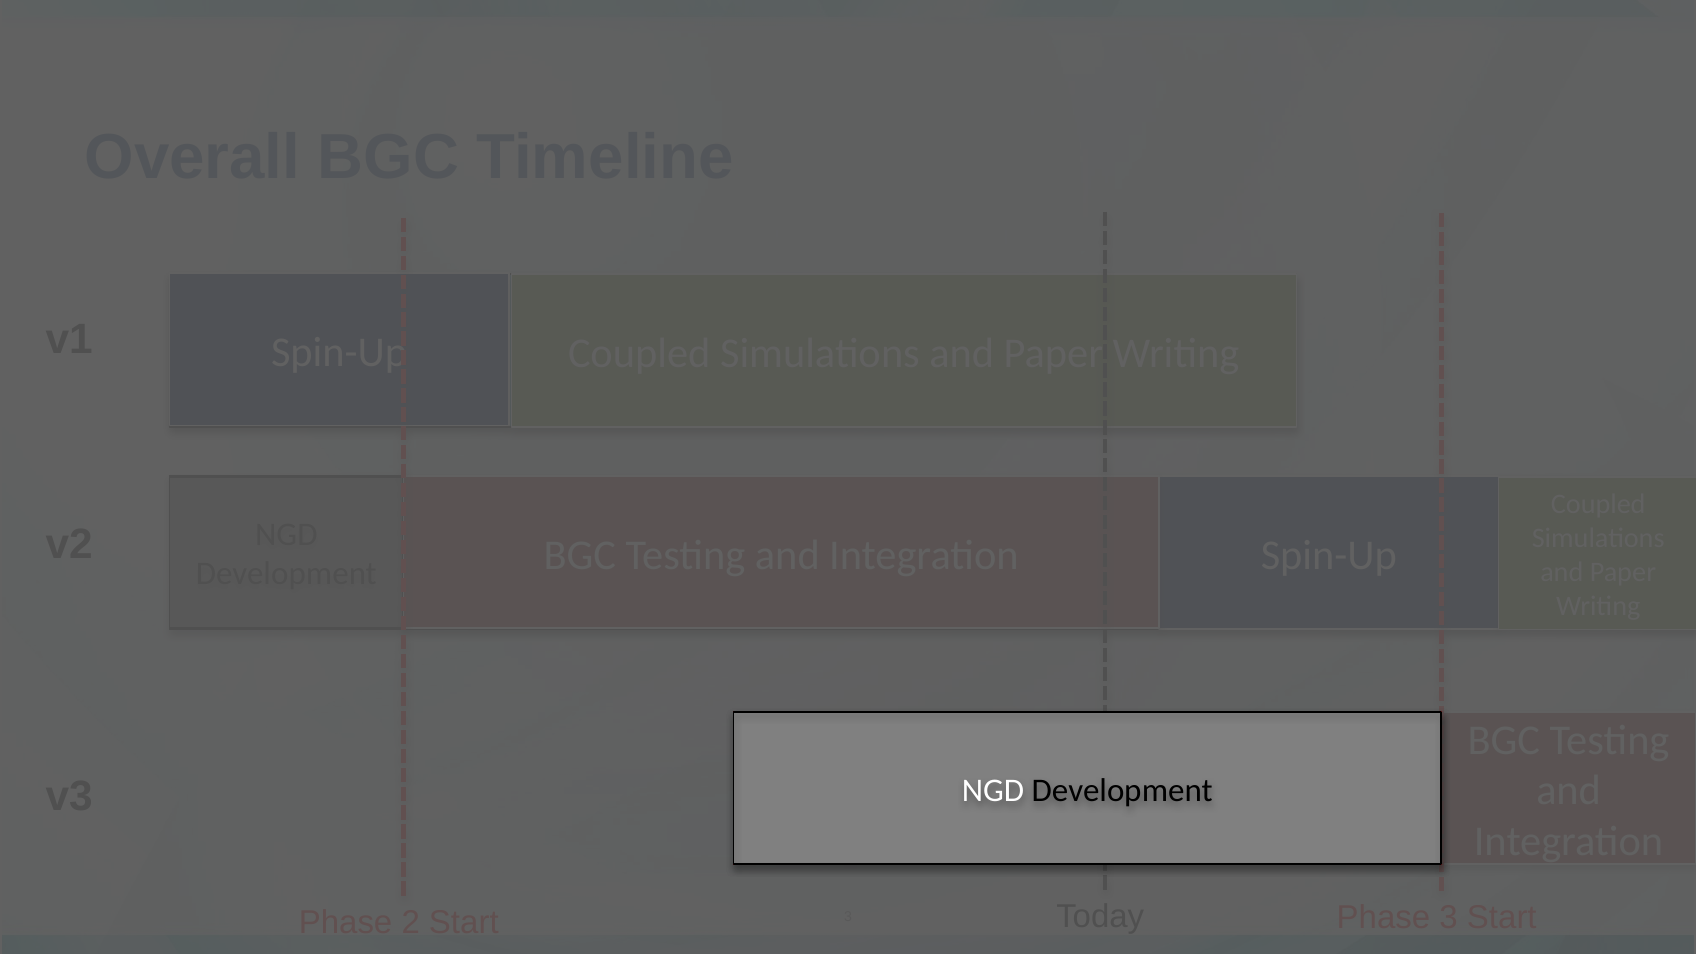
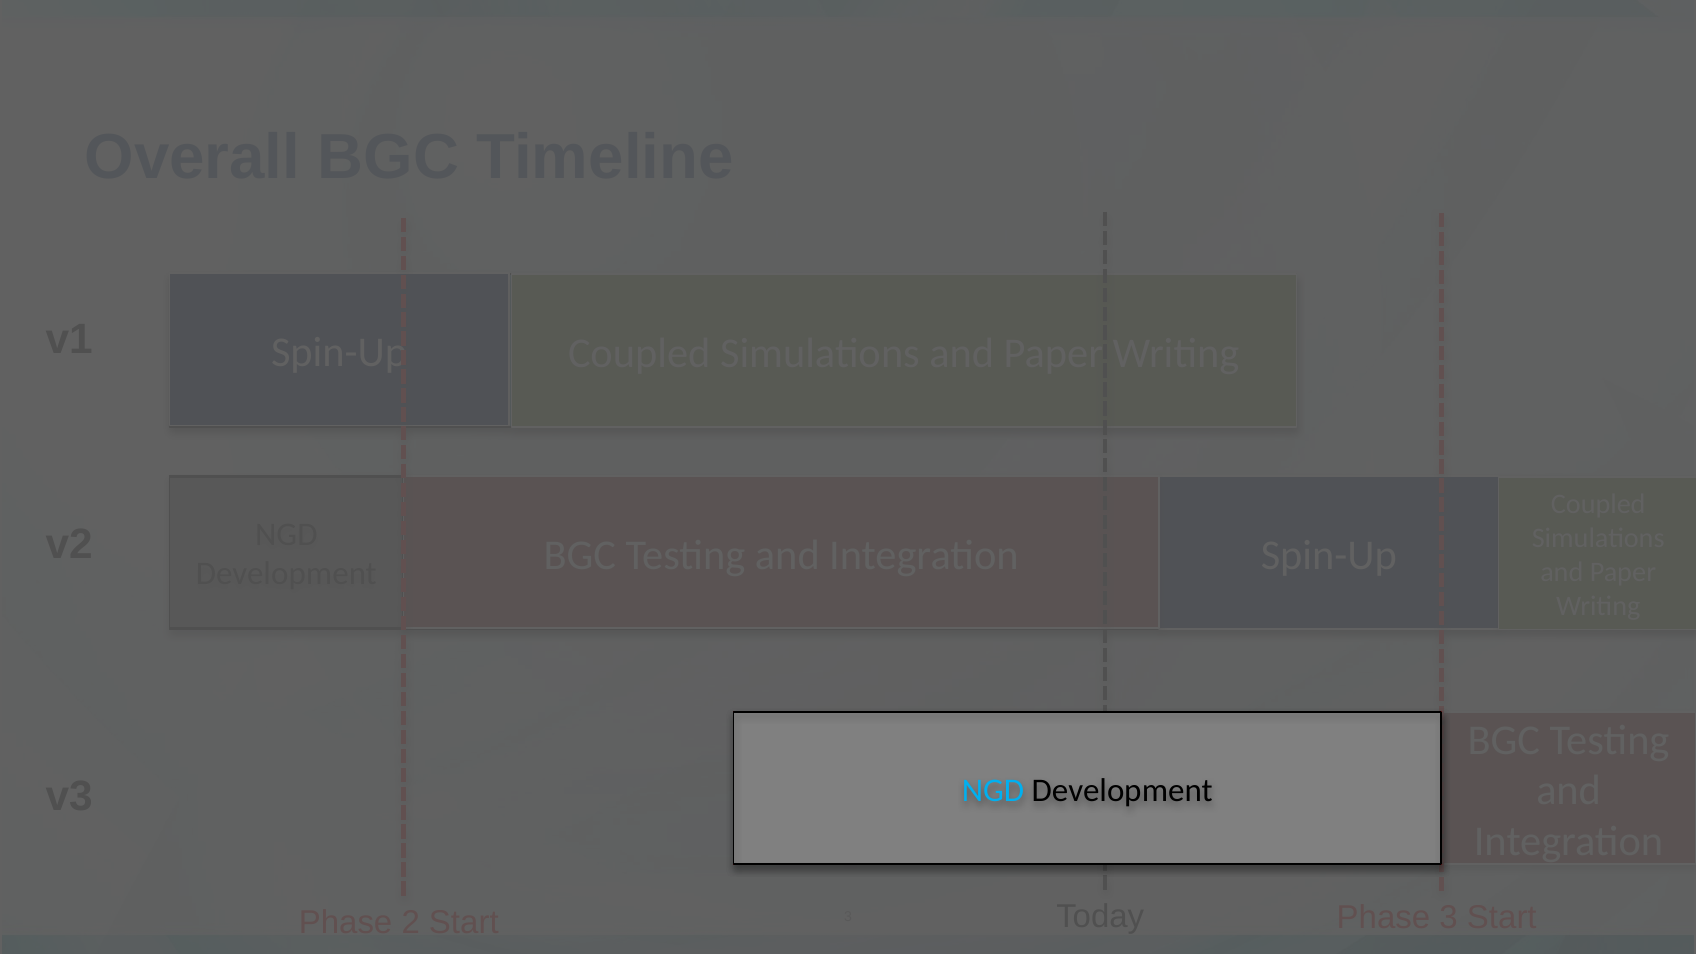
NGD colour: white -> light blue (993, 790)
